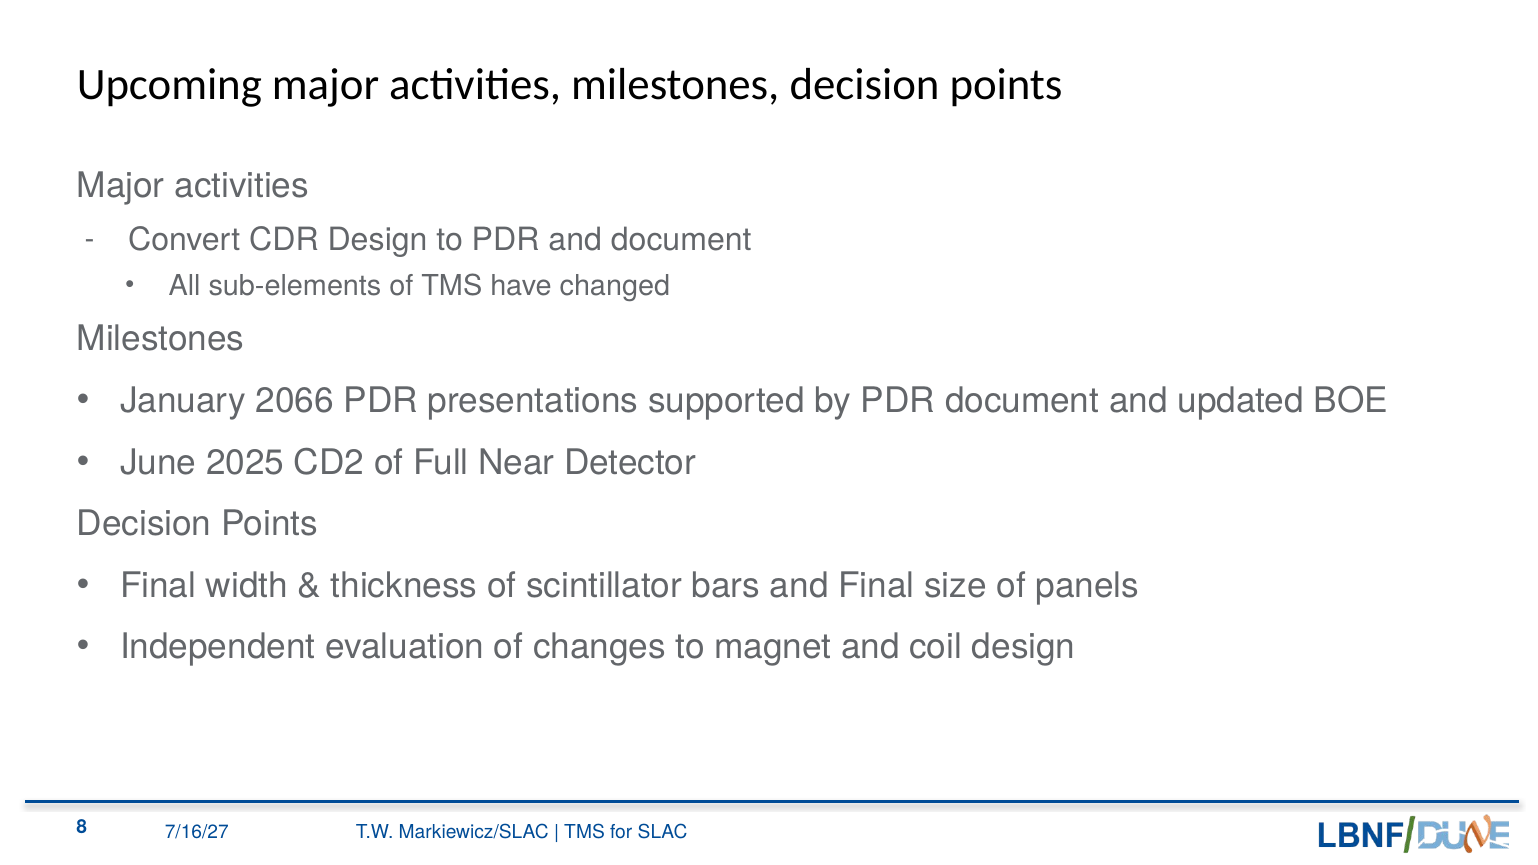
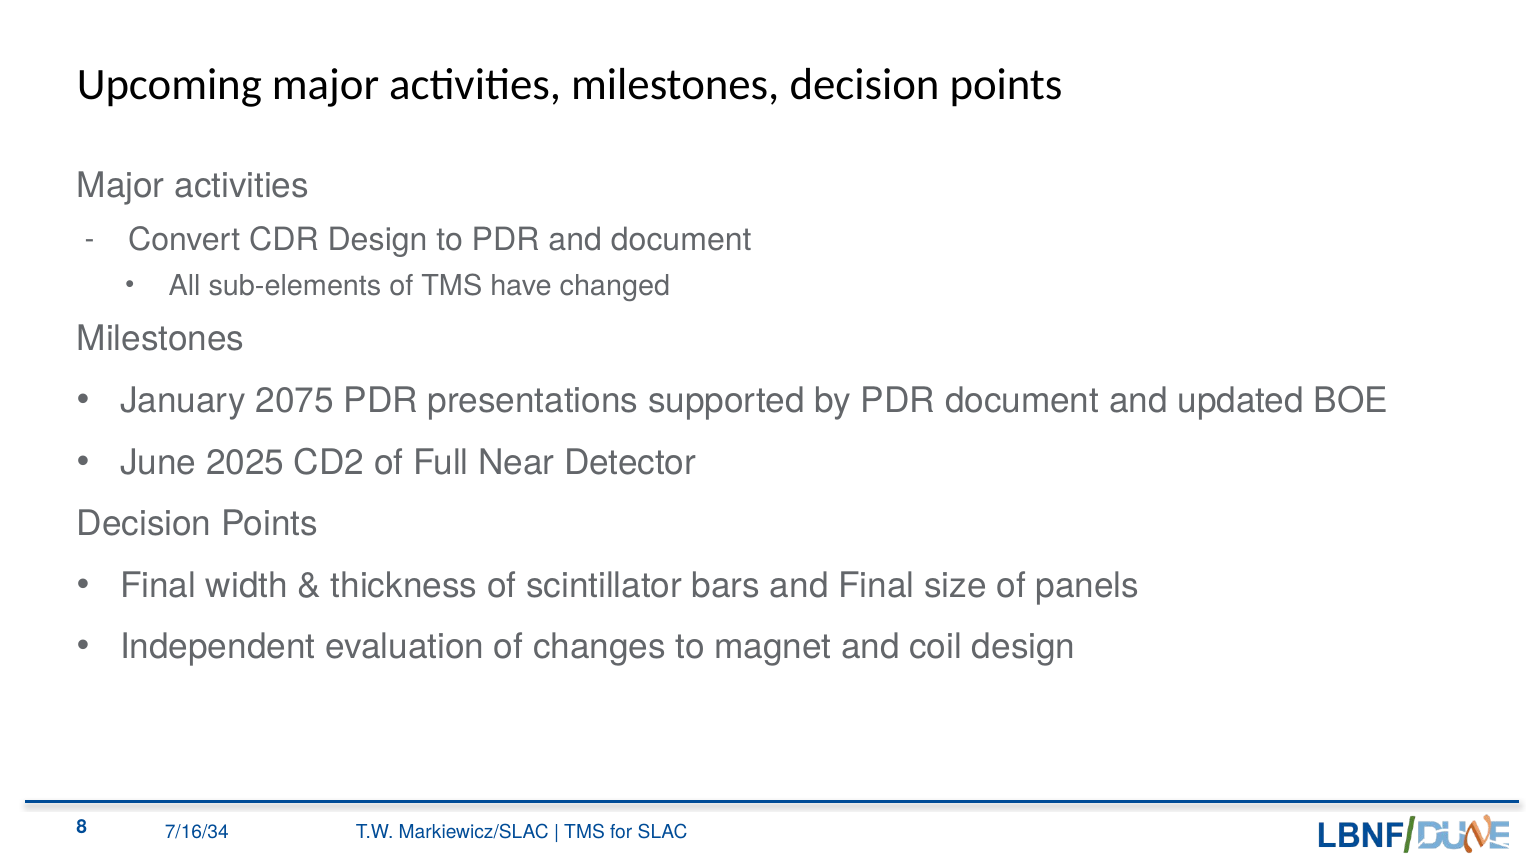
2066: 2066 -> 2075 (295, 401)
7/16/27: 7/16/27 -> 7/16/34 (197, 832)
